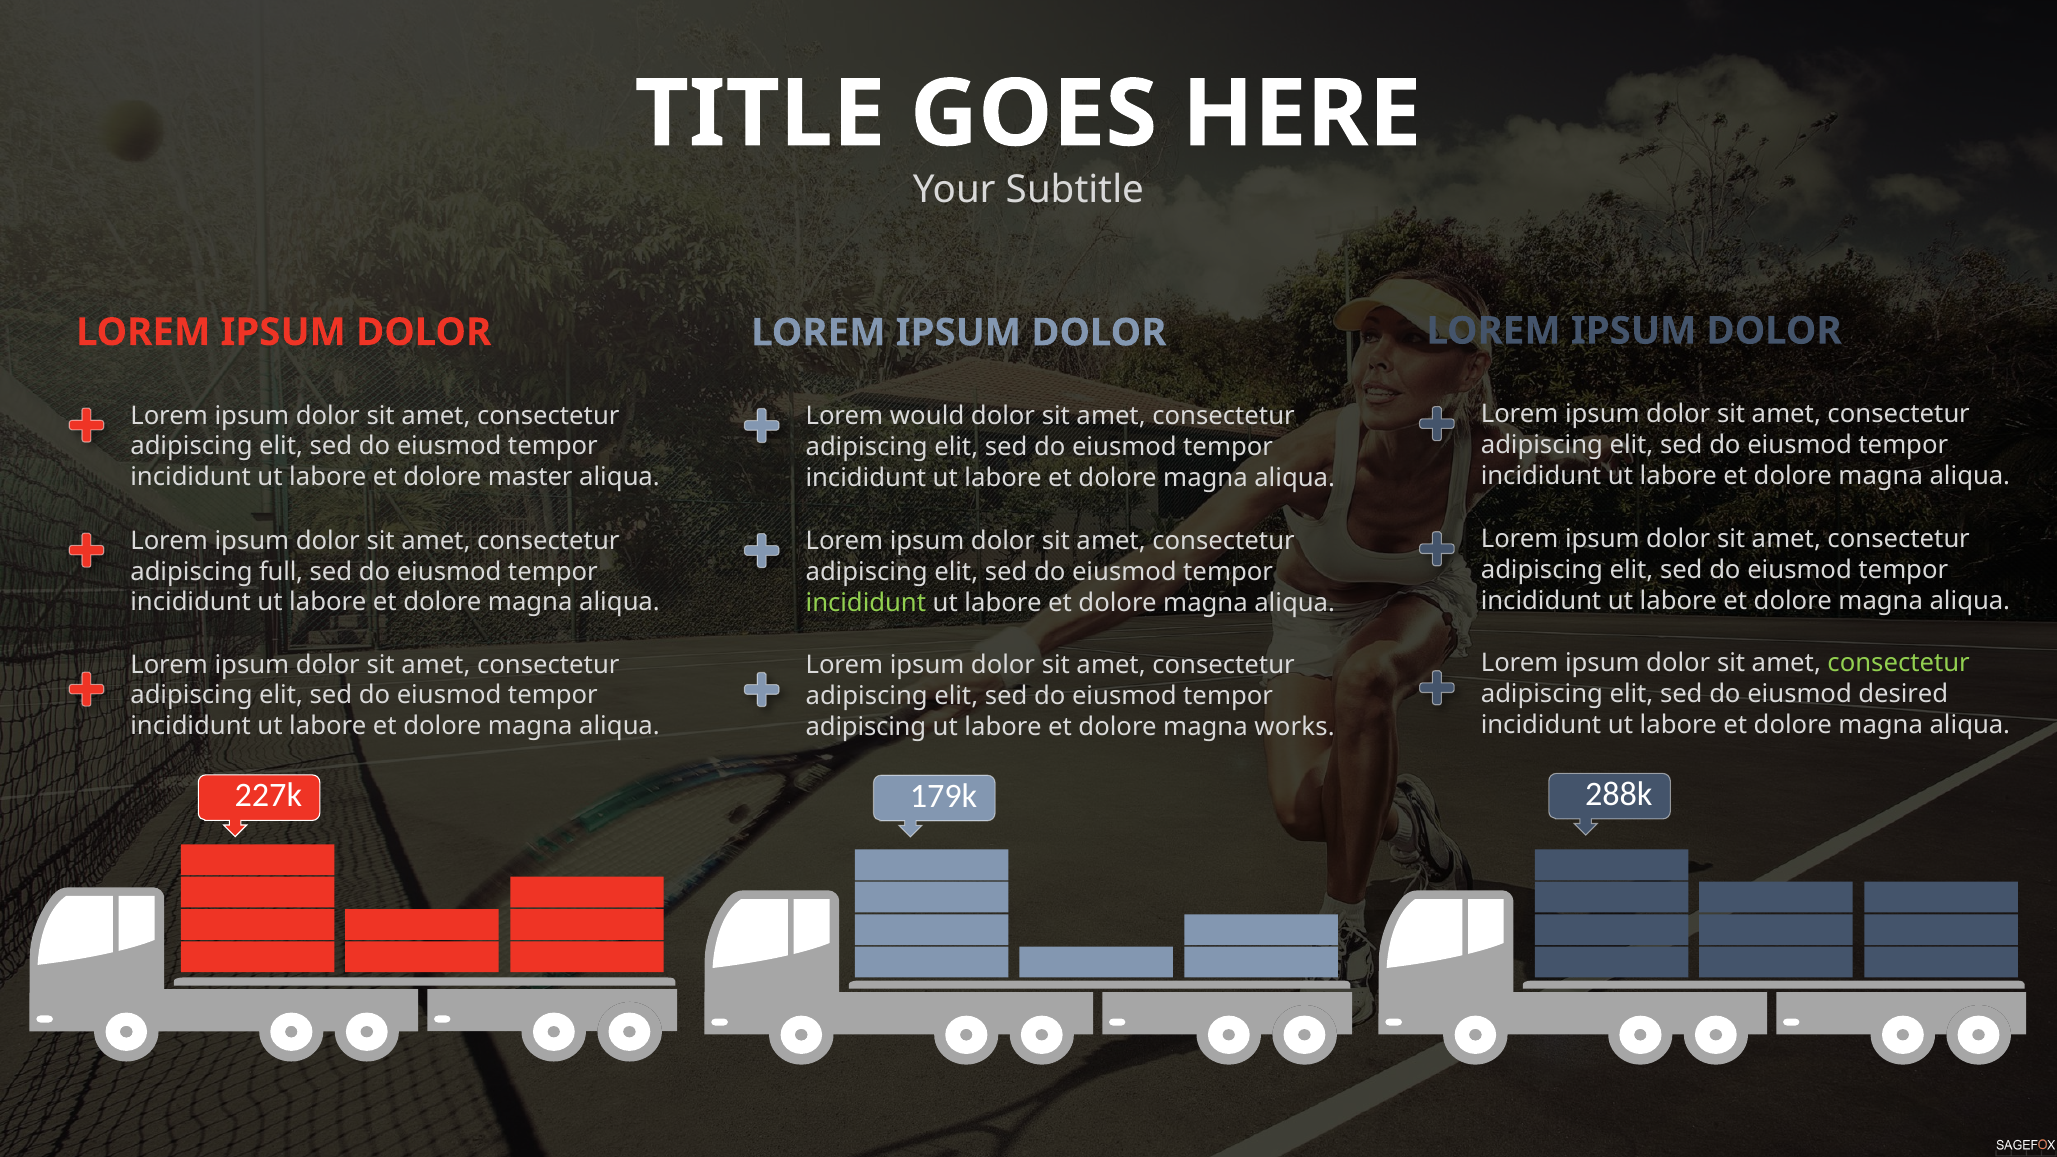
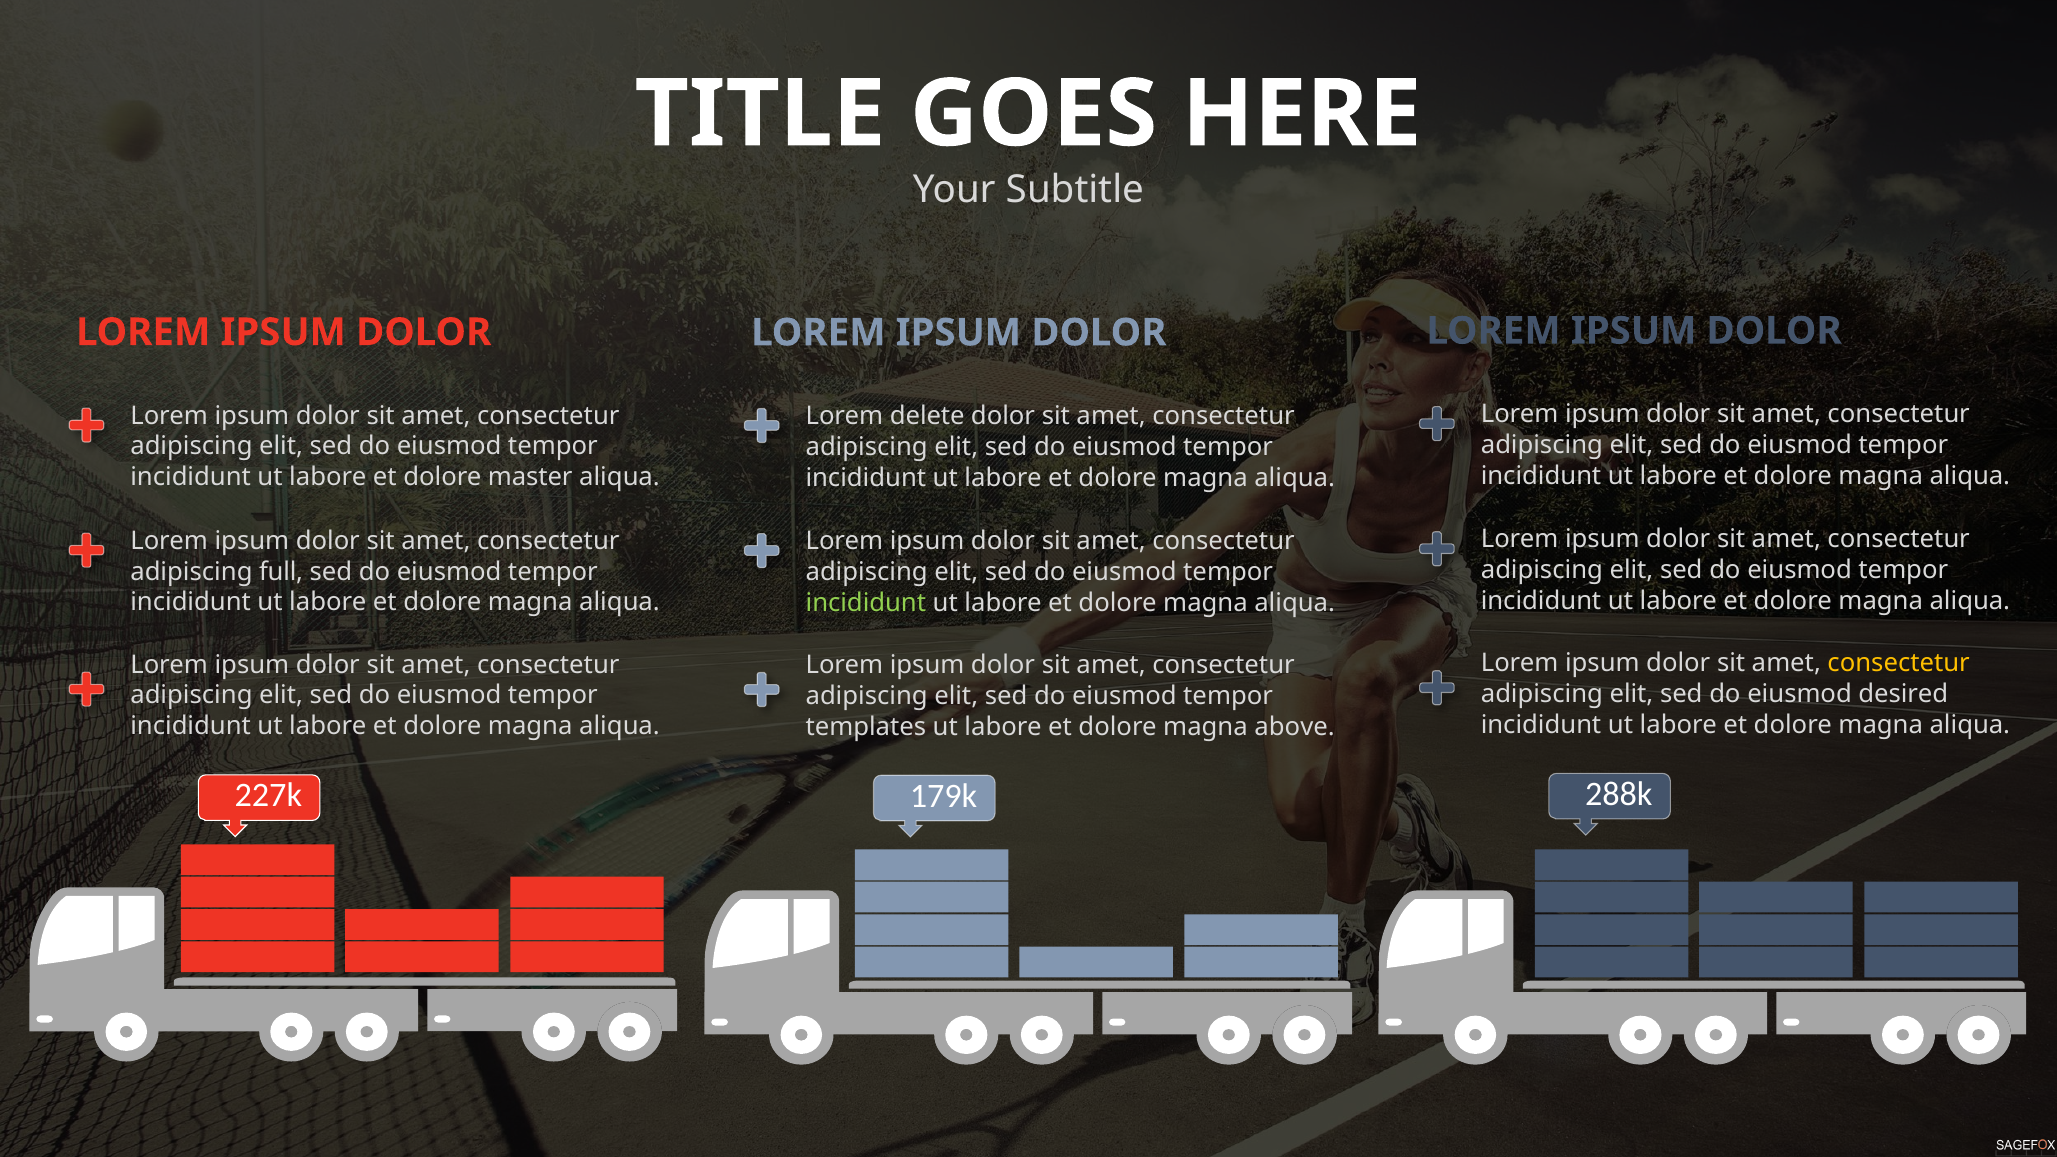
would: would -> delete (927, 416)
consectetur colour: light green -> yellow (1899, 663)
adipiscing: adipiscing -> templates (866, 727)
works: works -> above (1295, 727)
